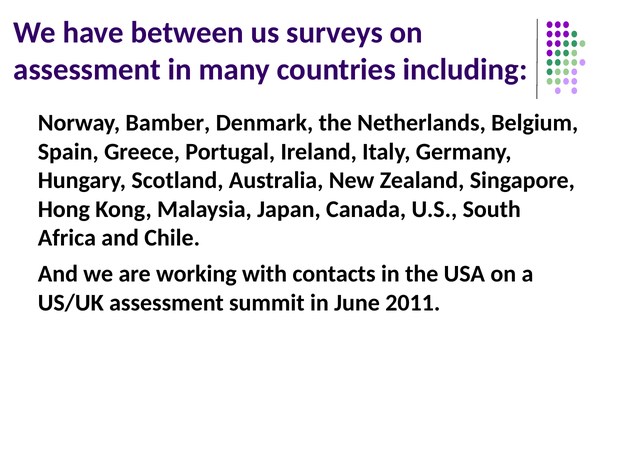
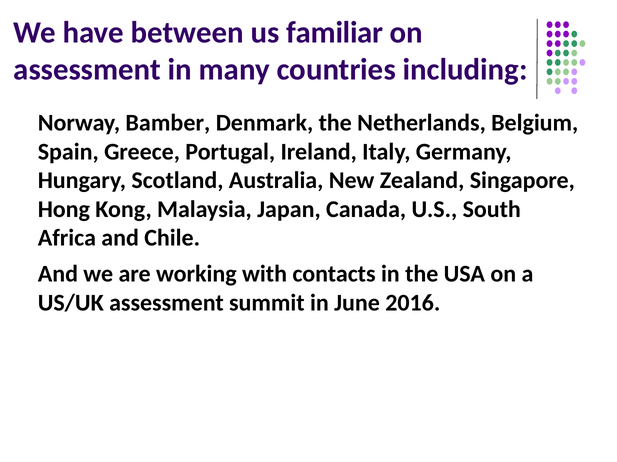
surveys: surveys -> familiar (335, 33)
2011: 2011 -> 2016 (413, 303)
